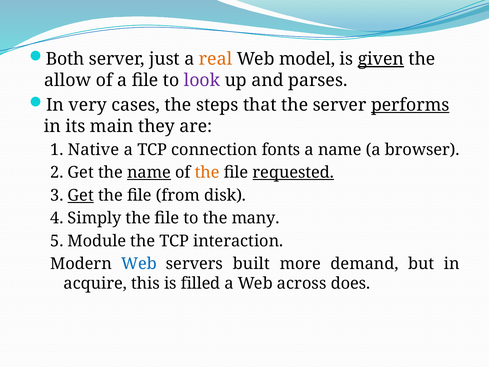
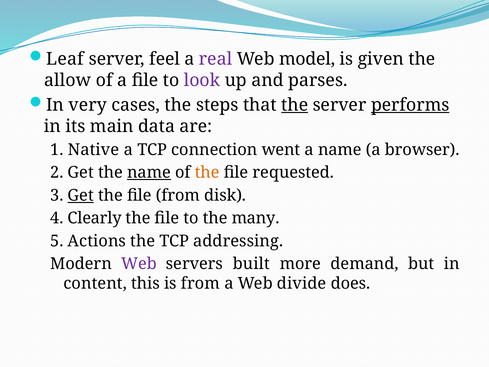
Both: Both -> Leaf (65, 59)
just: just -> feel (165, 59)
real colour: orange -> purple (216, 59)
given underline: present -> none (381, 59)
the underline: none -> present (295, 105)
they: they -> data (157, 126)
fonts: fonts -> went (281, 150)
requested underline: present -> none (293, 172)
Simply: Simply -> Clearly (95, 218)
Module: Module -> Actions (97, 241)
interaction: interaction -> addressing (238, 241)
Web colour: blue -> purple (139, 264)
acquire: acquire -> content (95, 283)
is filled: filled -> from (200, 283)
across: across -> divide (302, 283)
